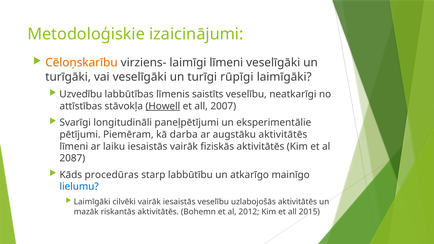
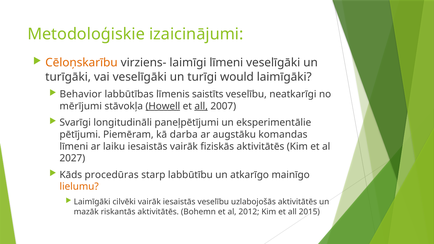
rūpīgi: rūpīgi -> would (237, 77)
Uzvedību: Uzvedību -> Behavior (81, 94)
attīstības: attīstības -> mērījumi (81, 106)
all underline: none -> present (201, 106)
augstāku aktivitātēs: aktivitātēs -> komandas (283, 135)
2087: 2087 -> 2027 (72, 158)
lielumu colour: blue -> orange (79, 187)
